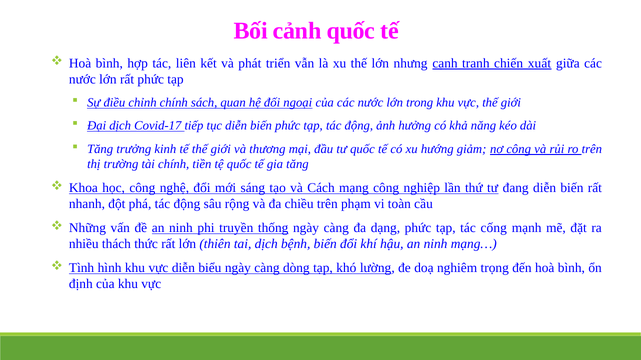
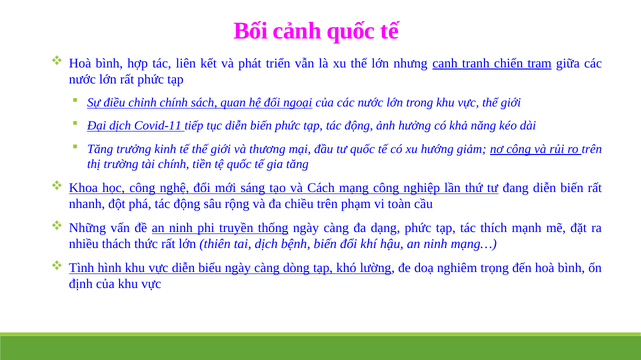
xuất: xuất -> trạm (540, 63)
Covid-17: Covid-17 -> Covid-11 (158, 126)
cống: cống -> thích (494, 228)
